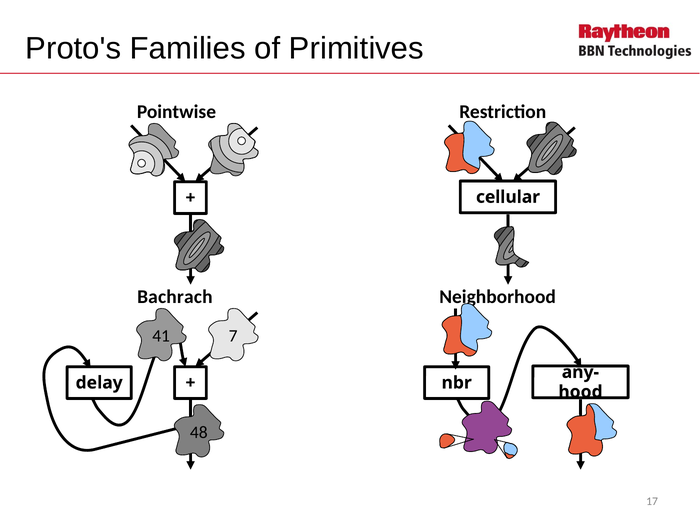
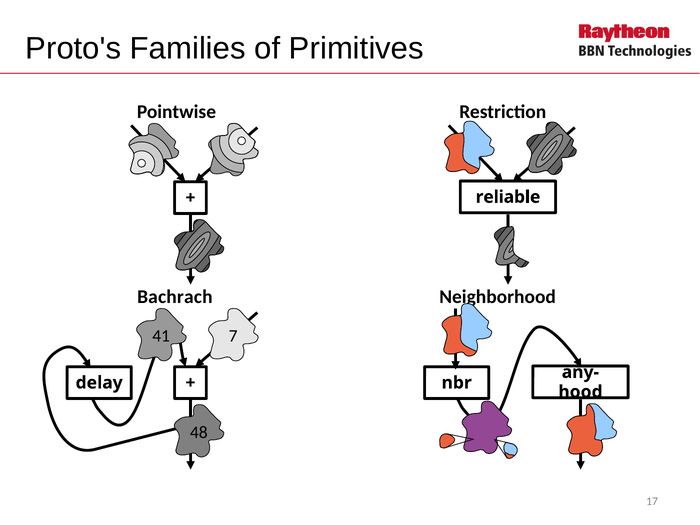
cellular: cellular -> reliable (508, 197)
